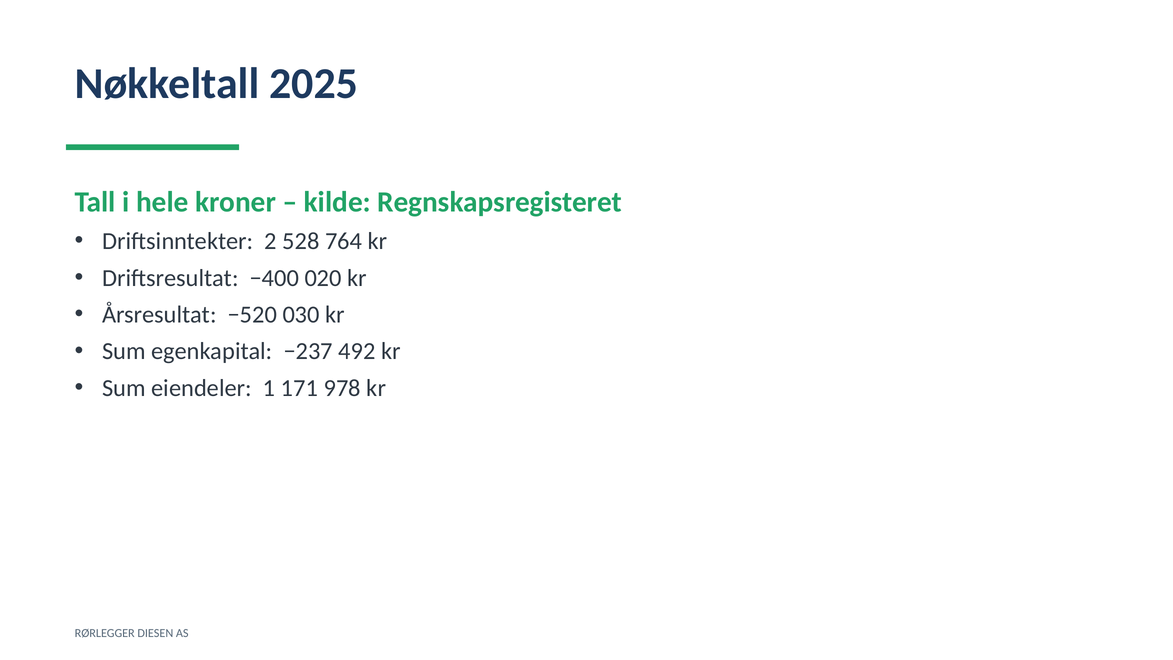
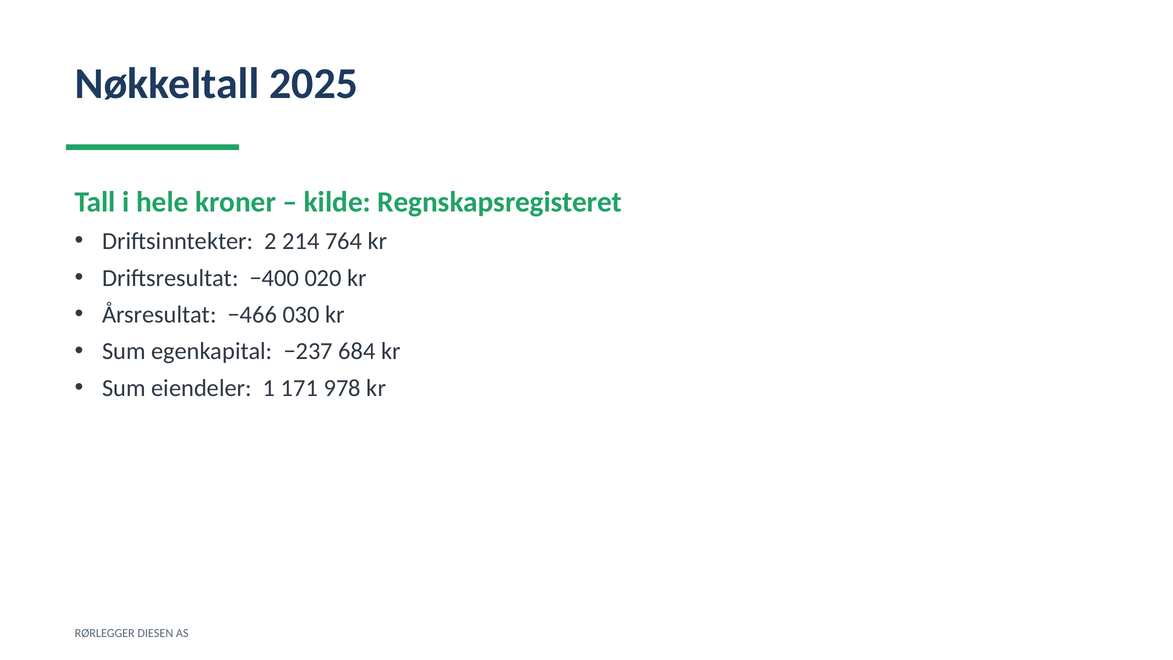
528: 528 -> 214 (301, 241)
−520: −520 -> −466 (252, 315)
492: 492 -> 684 (357, 351)
